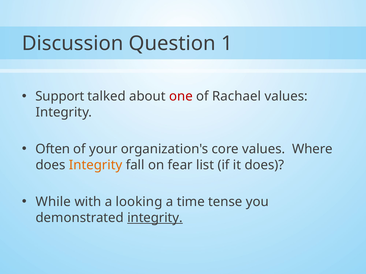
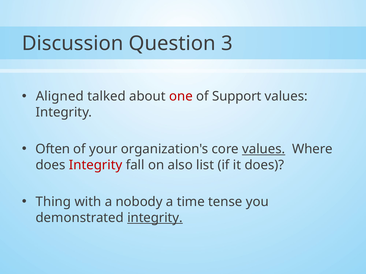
1: 1 -> 3 (227, 43)
Support: Support -> Aligned (60, 97)
Rachael: Rachael -> Support (237, 97)
values underline: none -> present (264, 149)
Integrity colour: orange -> red (96, 165)
fear: fear -> also (180, 165)
While: While -> Thing (53, 202)
looking: looking -> nobody (139, 202)
